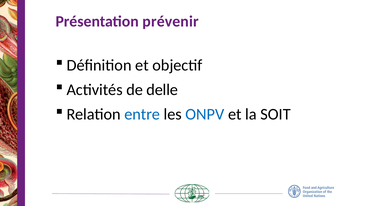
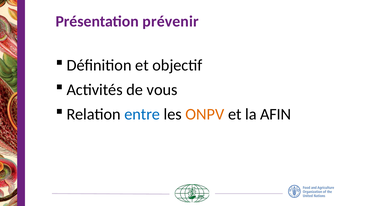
delle: delle -> vous (162, 90)
ONPV colour: blue -> orange (205, 114)
SOIT: SOIT -> AFIN (276, 114)
